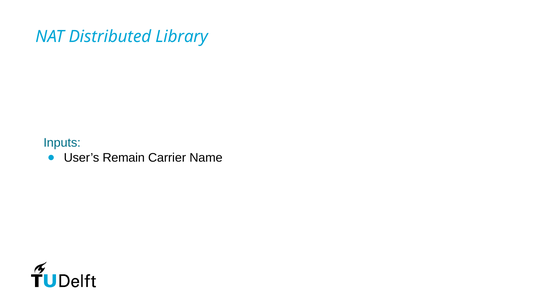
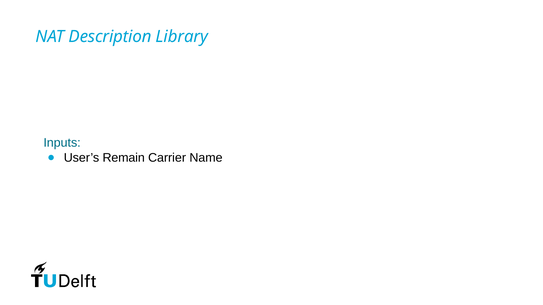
Distributed: Distributed -> Description (110, 37)
